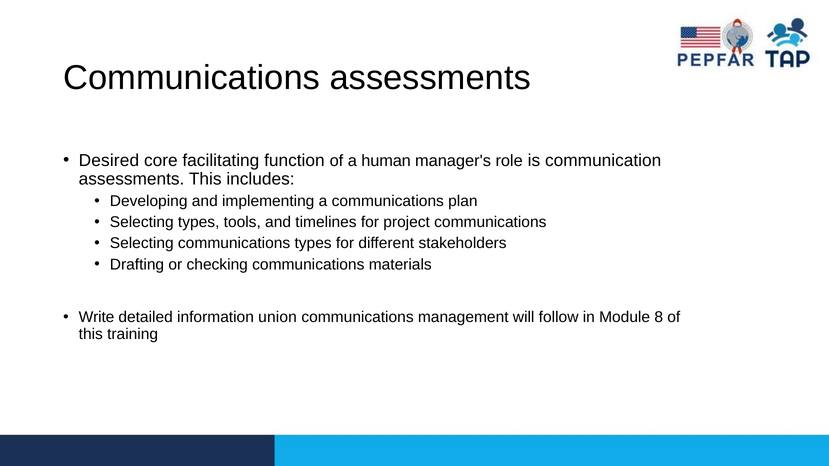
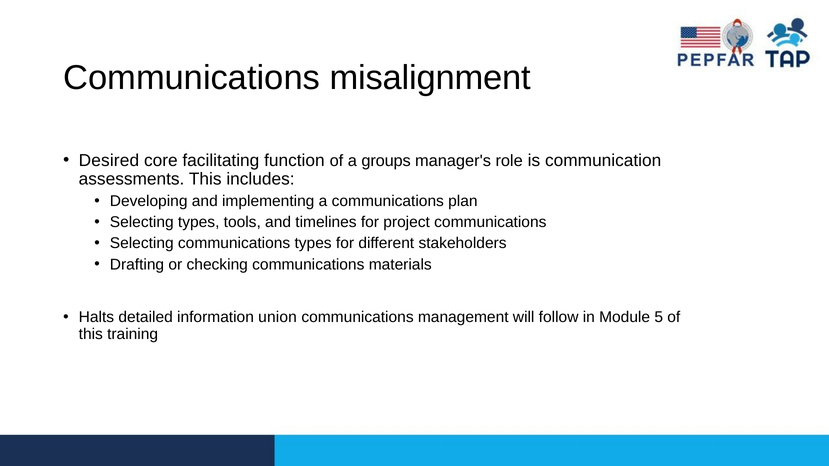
Communications assessments: assessments -> misalignment (430, 78)
human: human -> groups (386, 161)
Write: Write -> Halts (96, 317)
8: 8 -> 5 (659, 317)
